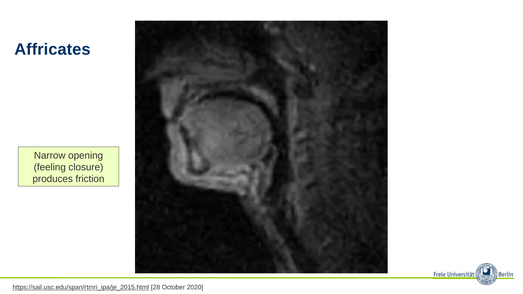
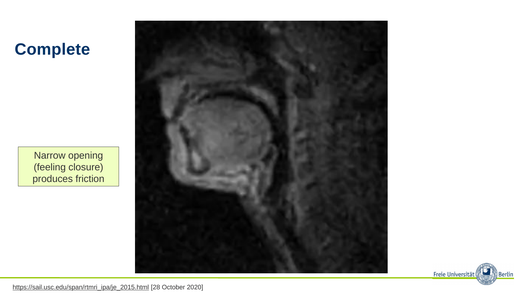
Affricates: Affricates -> Complete (52, 49)
